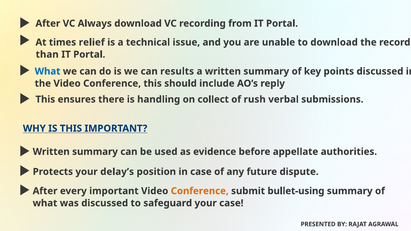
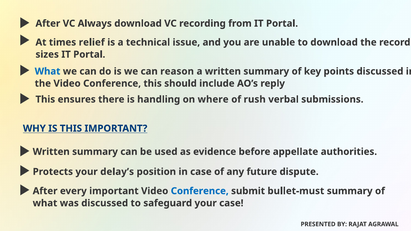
than: than -> sizes (47, 54)
results: results -> reason (177, 71)
collect: collect -> where (213, 99)
Conference colour: orange -> blue (200, 191)
bullet-using: bullet-using -> bullet-must (296, 191)
